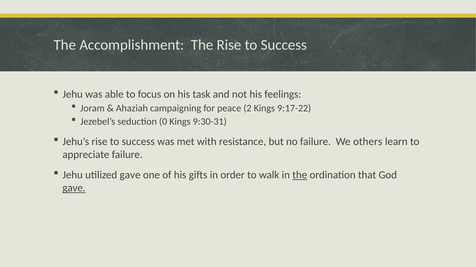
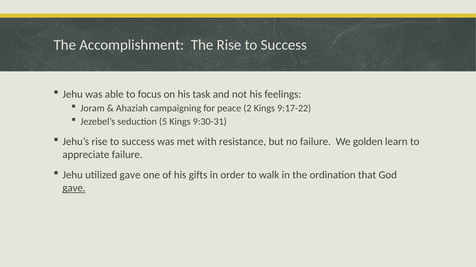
0: 0 -> 5 (163, 122)
others: others -> golden (368, 142)
the underline: present -> none (300, 176)
